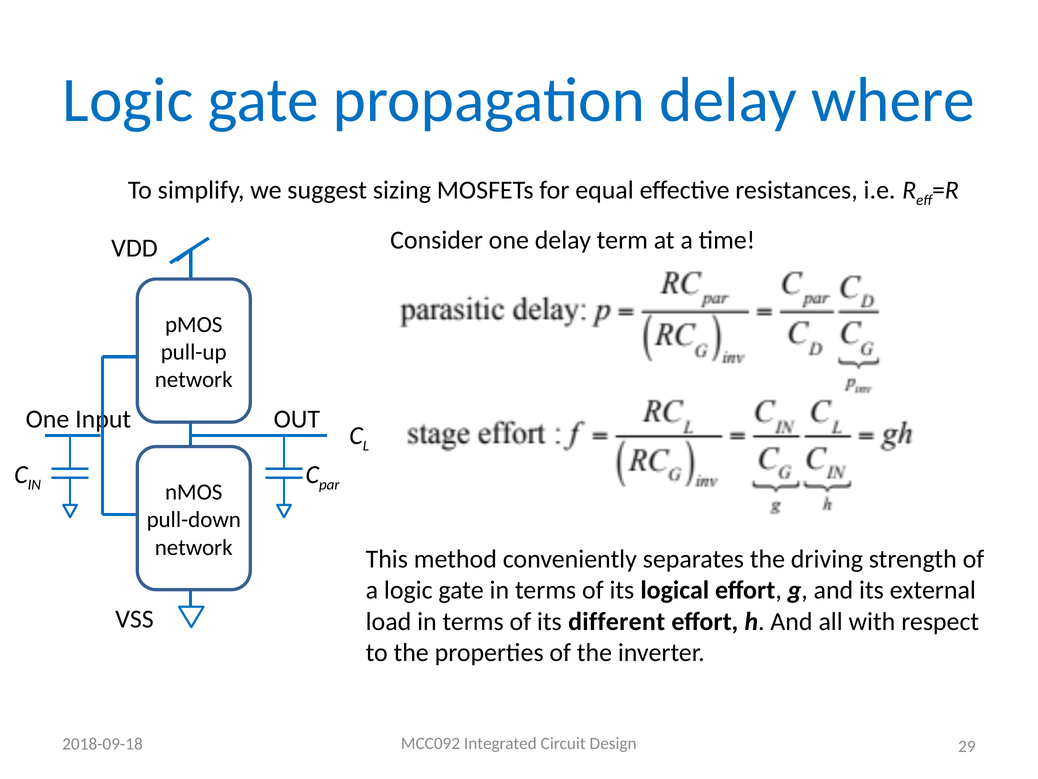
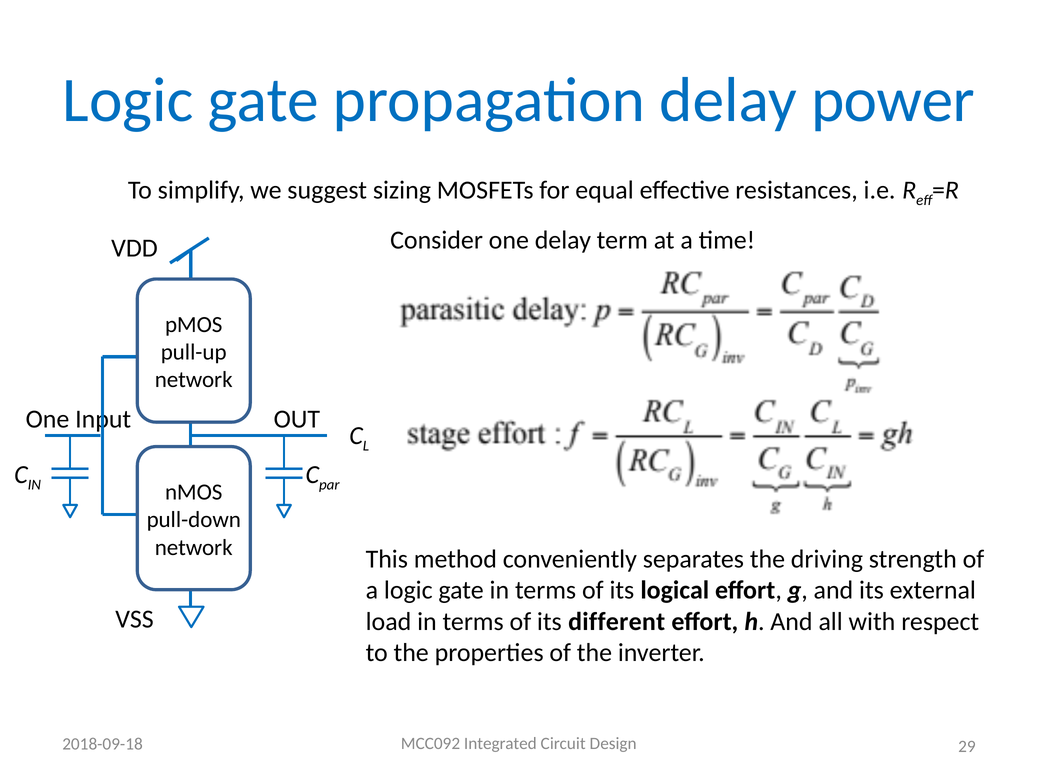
where: where -> power (893, 100)
